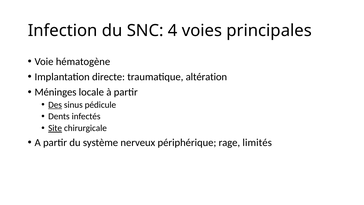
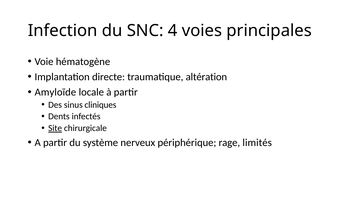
Méninges: Méninges -> Amyloïde (55, 92)
Des underline: present -> none (55, 105)
pédicule: pédicule -> cliniques (100, 105)
